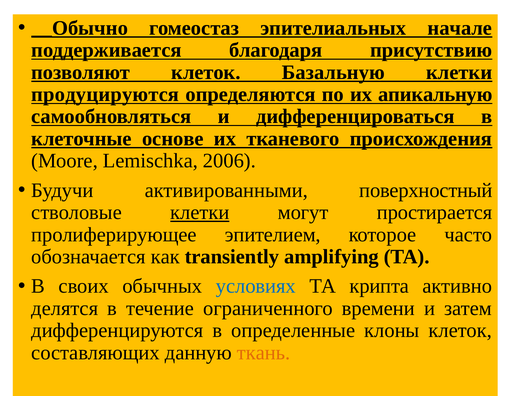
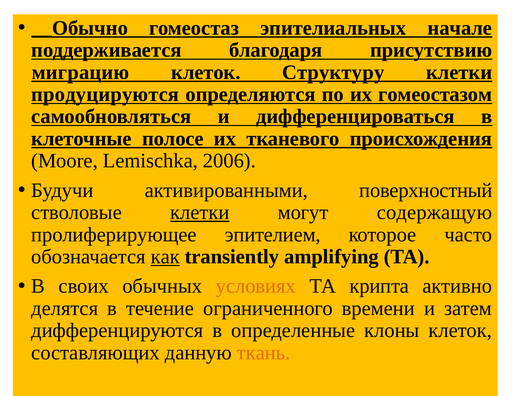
позволяют: позволяют -> миграцию (80, 72)
Базальную: Базальную -> Структуру (333, 72)
апикальную: апикальную -> гомеостазом (435, 94)
основе: основе -> полосе (173, 139)
простирается: простирается -> содержащую (434, 212)
как underline: none -> present (165, 257)
условиях colour: blue -> orange (256, 286)
